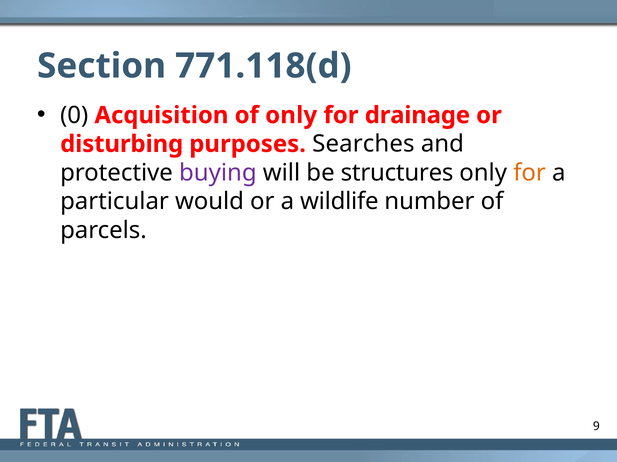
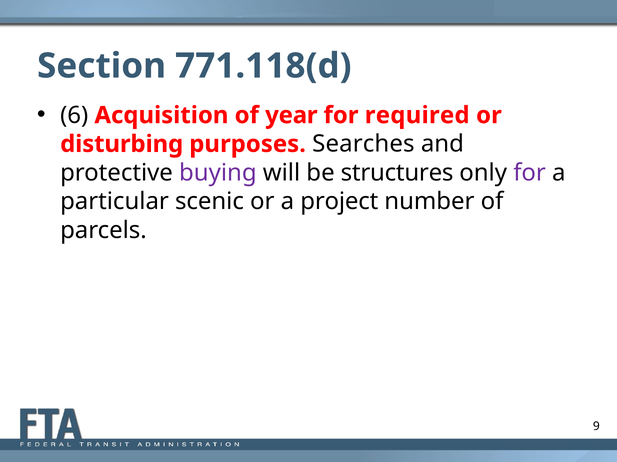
0: 0 -> 6 (74, 115)
of only: only -> year (291, 115)
drainage: drainage -> required (417, 115)
for colour: orange -> purple (530, 173)
would: would -> scenic (209, 202)
wildlife: wildlife -> project (339, 202)
